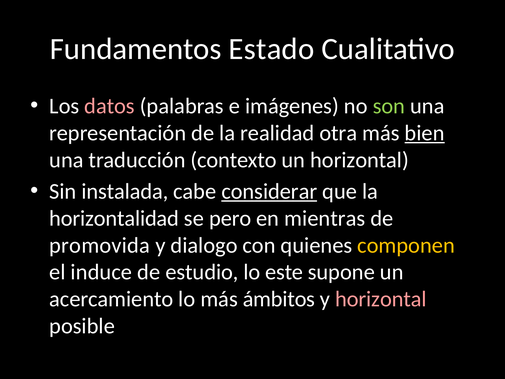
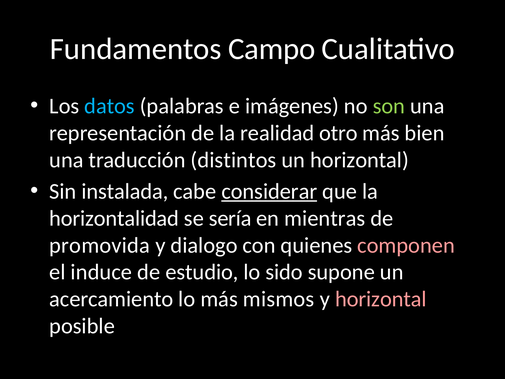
Estado: Estado -> Campo (272, 49)
datos colour: pink -> light blue (110, 106)
otra: otra -> otro (338, 133)
bien underline: present -> none (425, 133)
contexto: contexto -> distintos (234, 160)
pero: pero -> sería (230, 218)
componen colour: yellow -> pink (406, 245)
este: este -> sido (284, 272)
ámbitos: ámbitos -> mismos (279, 299)
